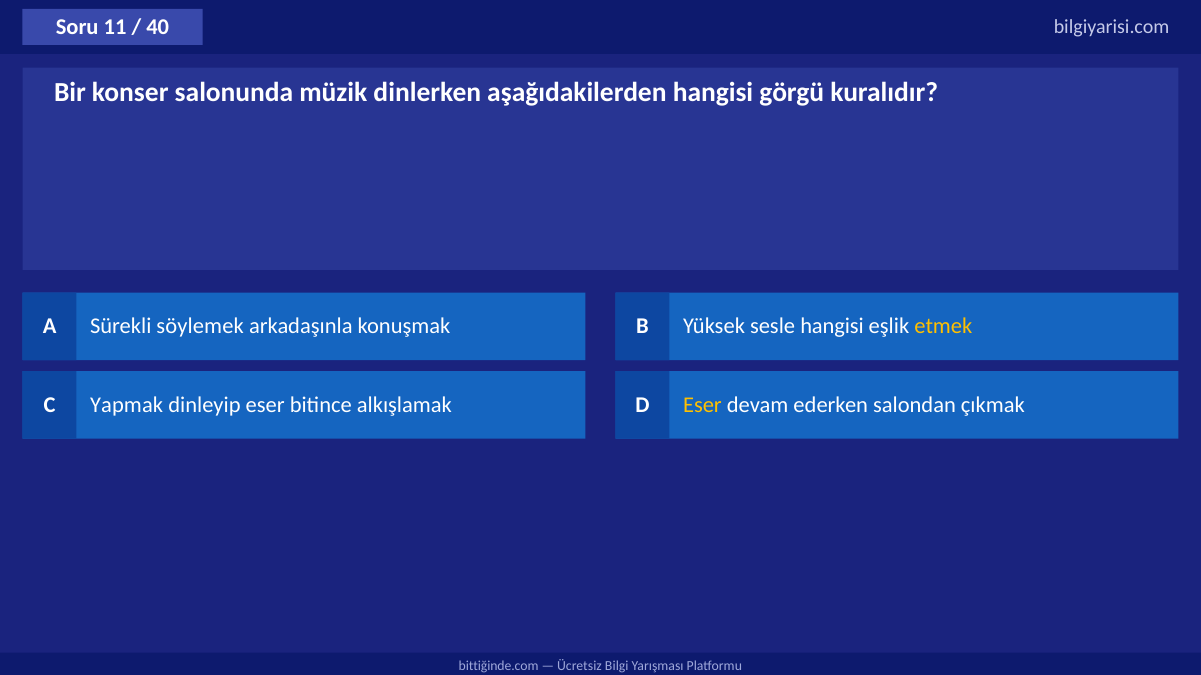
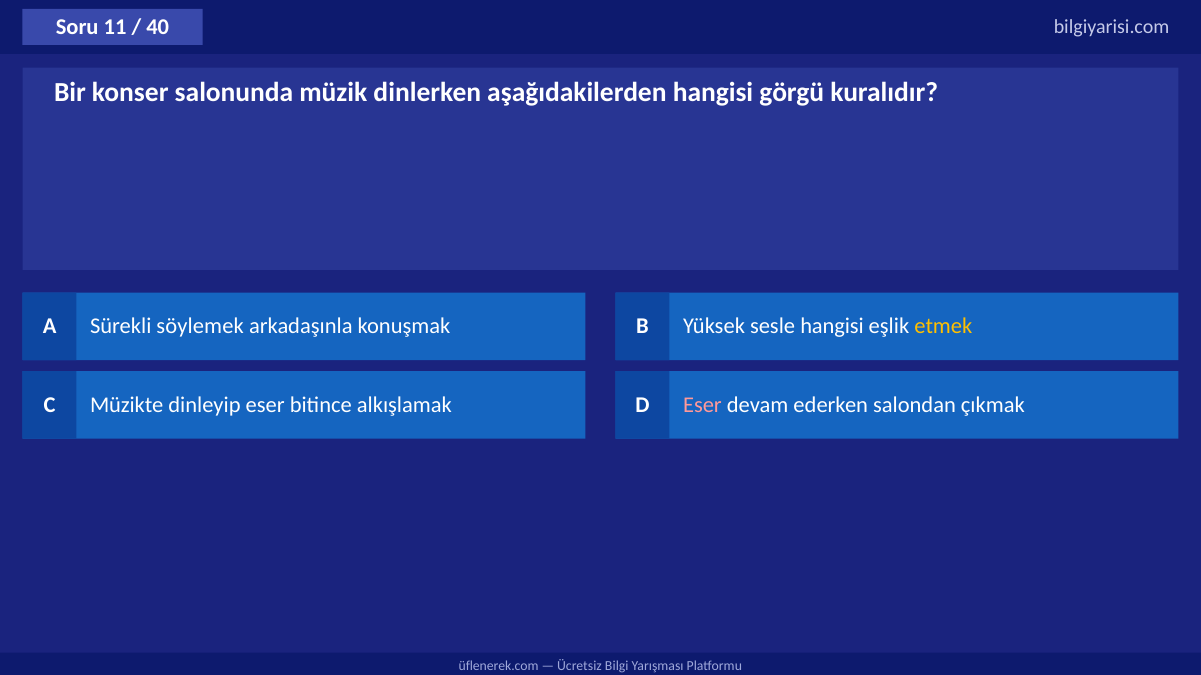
Yapmak: Yapmak -> Müzikte (127, 406)
Eser colour: yellow -> pink (702, 406)
bittiğinde.com: bittiğinde.com -> üflenerek.com (499, 666)
